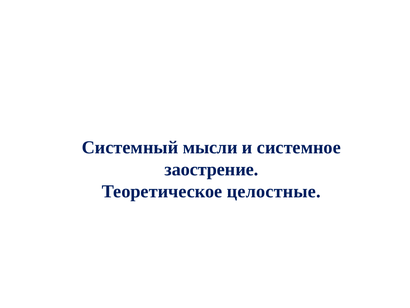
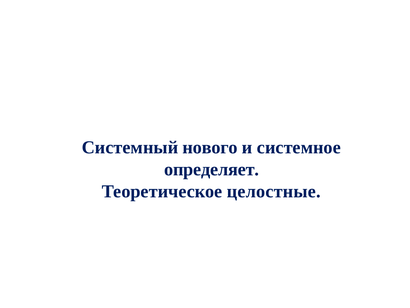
мысли: мысли -> нового (210, 147)
заострение: заострение -> определяет (212, 169)
